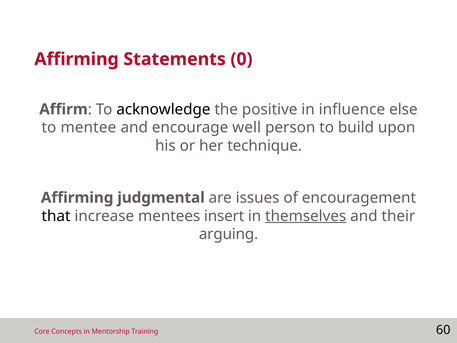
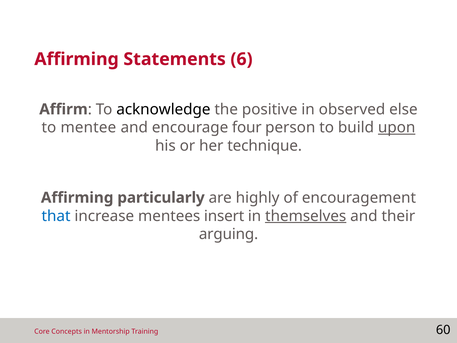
0: 0 -> 6 (242, 59)
influence: influence -> observed (352, 109)
well: well -> four (247, 128)
upon underline: none -> present (397, 128)
judgmental: judgmental -> particularly (161, 198)
issues: issues -> highly (258, 198)
that colour: black -> blue (56, 216)
